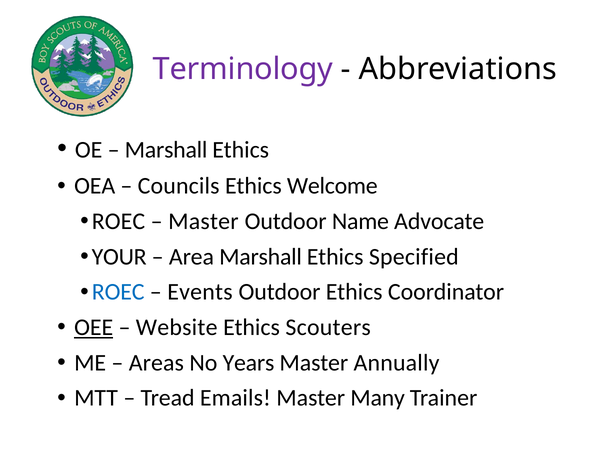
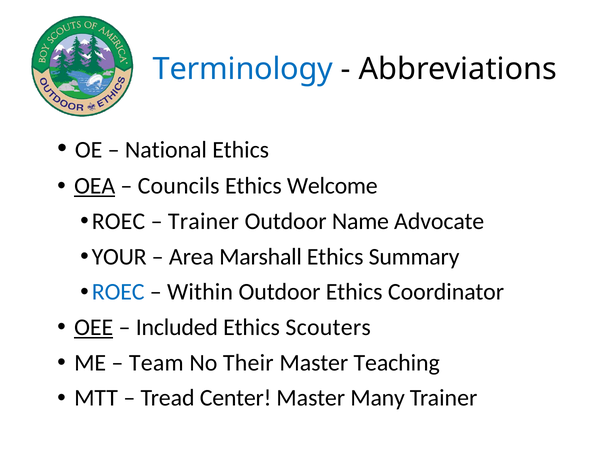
Terminology colour: purple -> blue (243, 69)
Marshall: Marshall -> National (166, 150)
OEA underline: none -> present (95, 186)
Master: Master -> Trainer (203, 221)
Specified: Specified -> Summary (414, 256)
Events: Events -> Within (200, 292)
Website: Website -> Included (177, 327)
Areas: Areas -> Team (156, 362)
Years: Years -> Their (248, 362)
Annually: Annually -> Teaching (397, 362)
Emails: Emails -> Center (236, 398)
